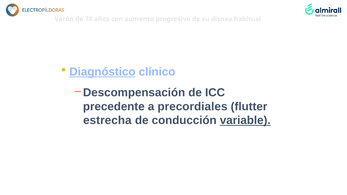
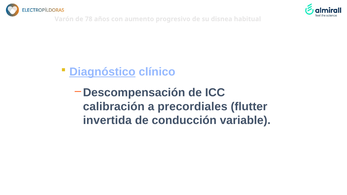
precedente: precedente -> calibración (114, 107)
estrecha: estrecha -> invertida (107, 121)
variable underline: present -> none (245, 121)
